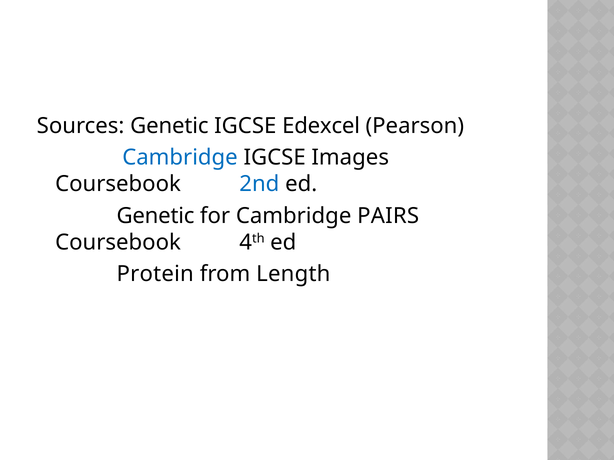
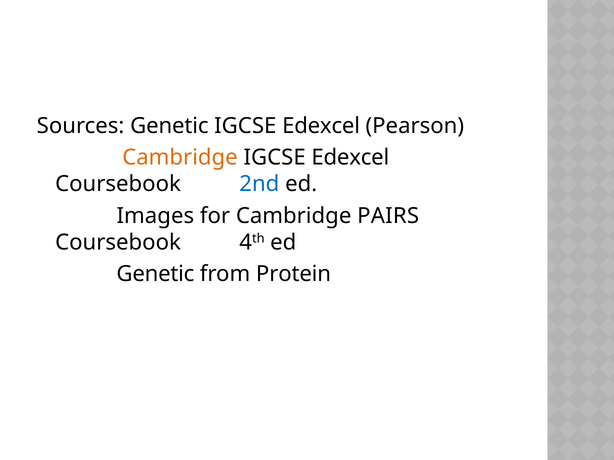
Cambridge colour: blue -> orange (180, 158)
Images: Images -> Edexcel (350, 158)
Genetic: Genetic -> Images (155, 216)
Protein: Protein -> Genetic (155, 274)
Length: Length -> Protein (293, 274)
